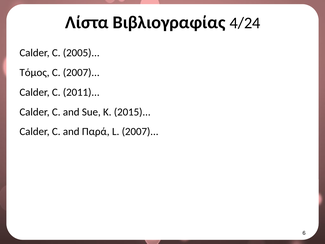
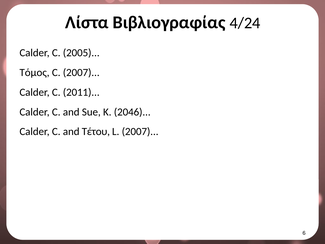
2015: 2015 -> 2046 (132, 112)
Παρά: Παρά -> Τέτου (96, 132)
